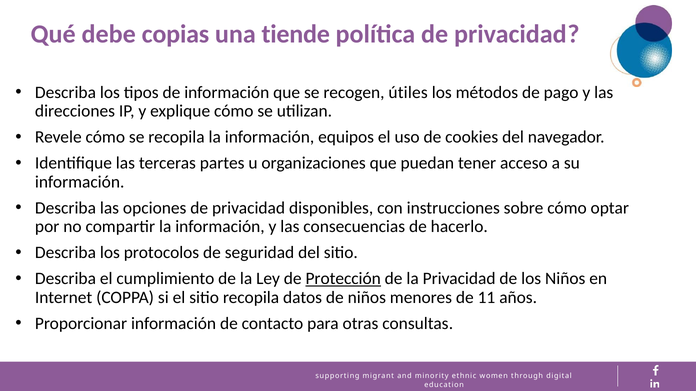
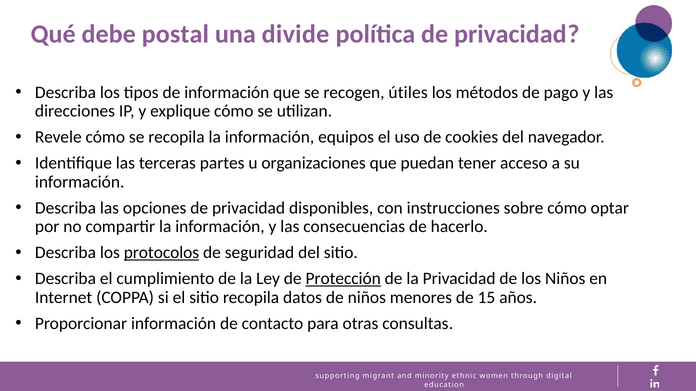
copias: copias -> postal (175, 34)
tiende: tiende -> divide (295, 34)
protocolos underline: none -> present (161, 253)
11: 11 -> 15 (486, 298)
